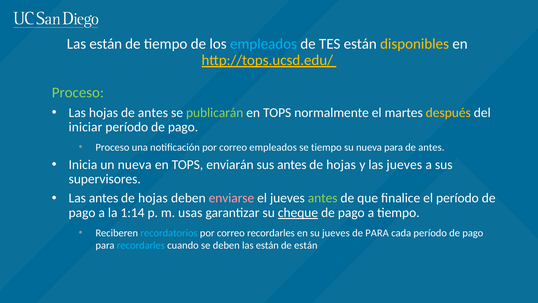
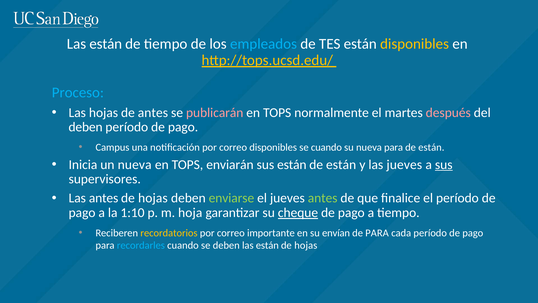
Proceso colour: light green -> light blue (78, 93)
publicarán colour: light green -> pink (215, 112)
después colour: yellow -> pink (448, 112)
iniciar: iniciar -> deben (86, 127)
Proceso: Proceso -> Campus (112, 147)
correo empleados: empleados -> disponibles (273, 147)
se tiempo: tiempo -> cuando (326, 147)
antes: antes -> están (431, 147)
sus antes: antes -> están (292, 164)
hojas: hojas -> están (341, 164)
sus underline: none -> present (444, 164)
enviarse colour: pink -> light green (231, 198)
1:14: 1:14 -> 1:10 (132, 212)
usas: usas -> hoja (190, 212)
recordatorios colour: light blue -> yellow (169, 233)
correo recordarles: recordarles -> importante (271, 233)
su jueves: jueves -> envían (336, 233)
están: están -> hojas (306, 245)
